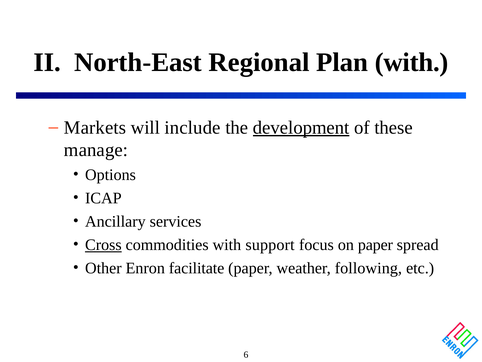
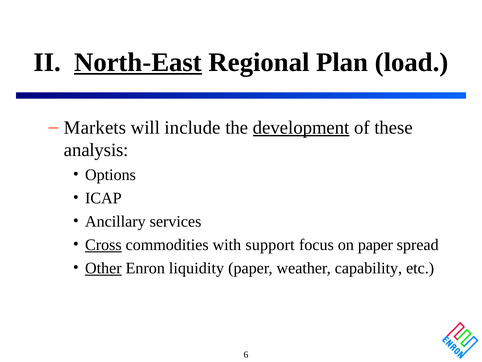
North-East underline: none -> present (138, 62)
Plan with: with -> load (412, 62)
manage: manage -> analysis (96, 150)
Other underline: none -> present (103, 268)
facilitate: facilitate -> liquidity (197, 268)
following: following -> capability (368, 268)
